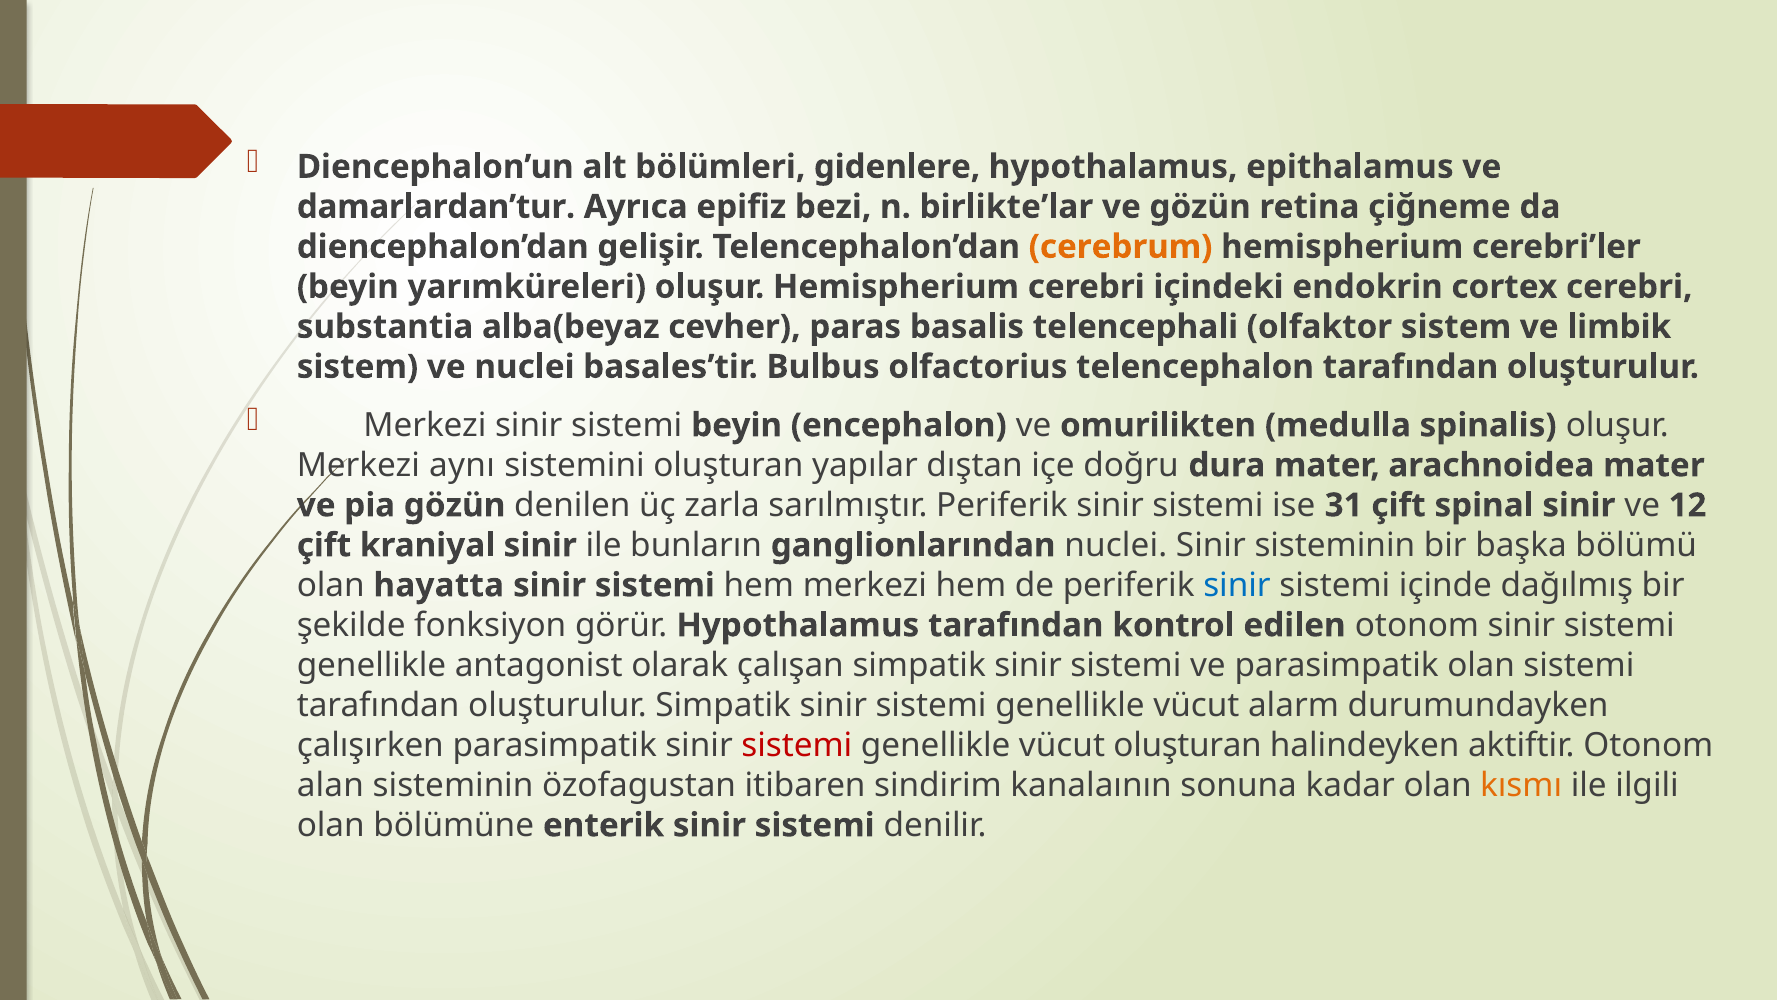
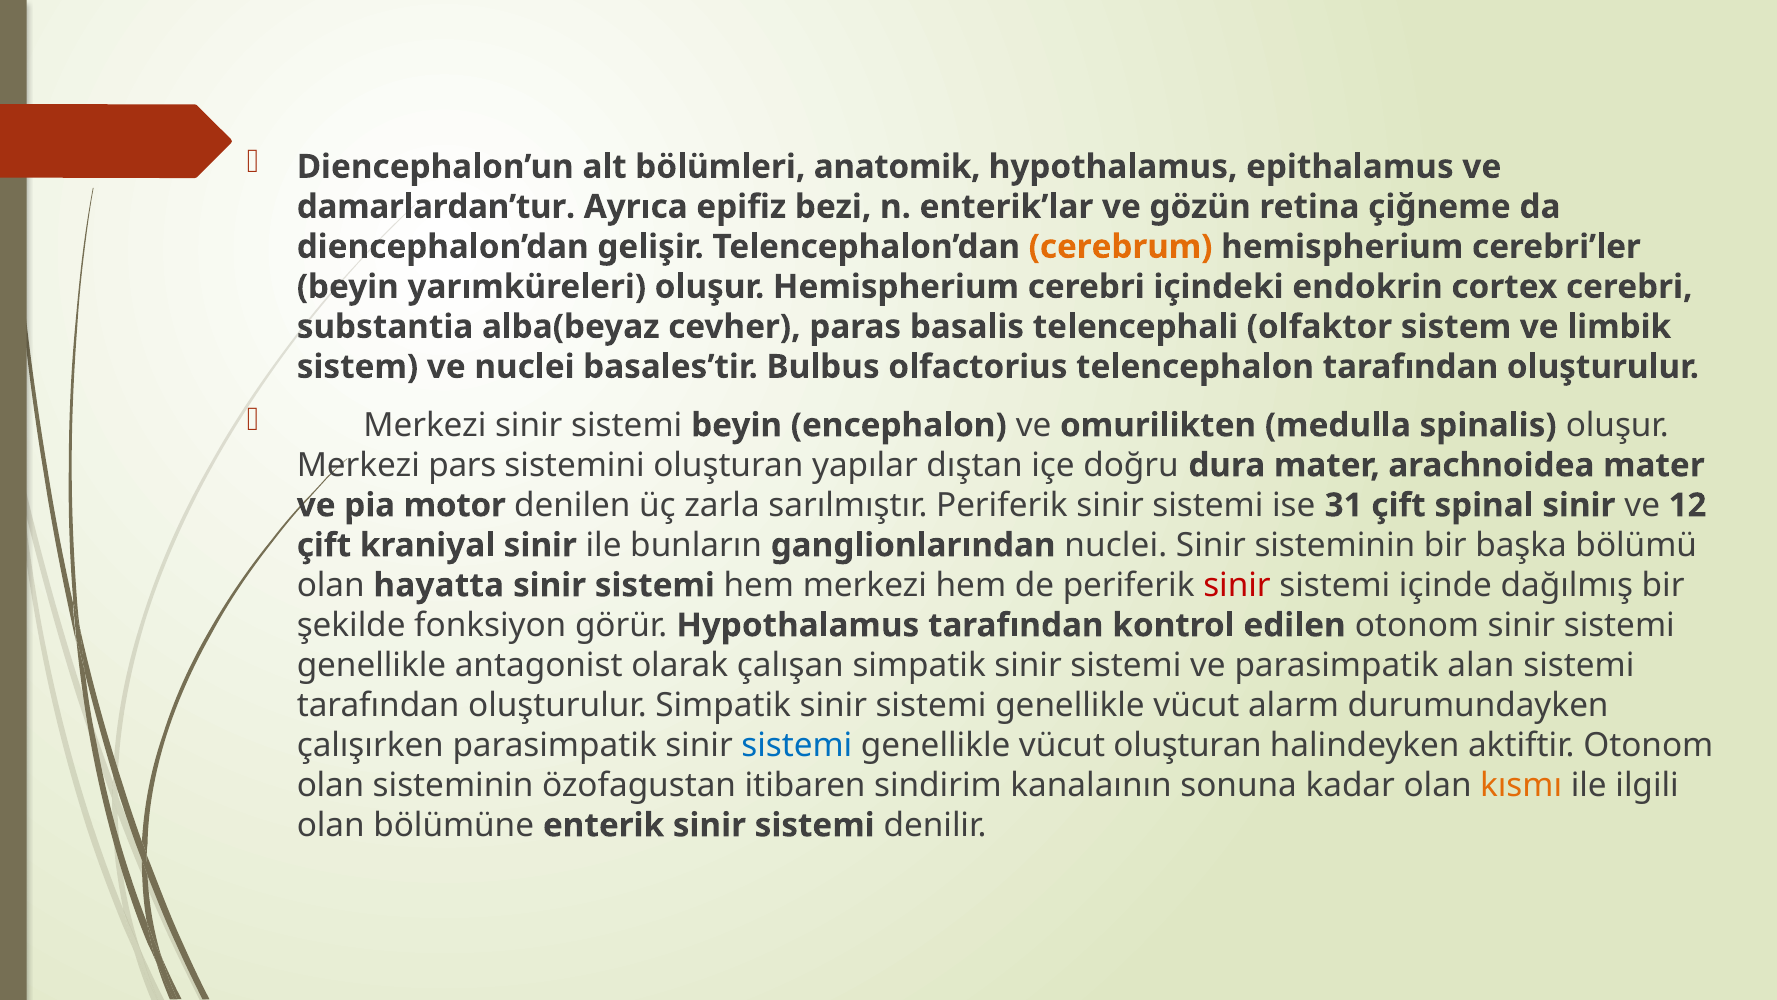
gidenlere: gidenlere -> anatomik (897, 167)
birlikte’lar: birlikte’lar -> enterik’lar (1006, 207)
aynı: aynı -> pars (462, 465)
pia gözün: gözün -> motor (455, 505)
sinir colour: blue -> red (1237, 585)
parasimpatik olan: olan -> alan (1481, 665)
sistemi colour: red -> blue (797, 745)
alan: alan -> olan (330, 785)
